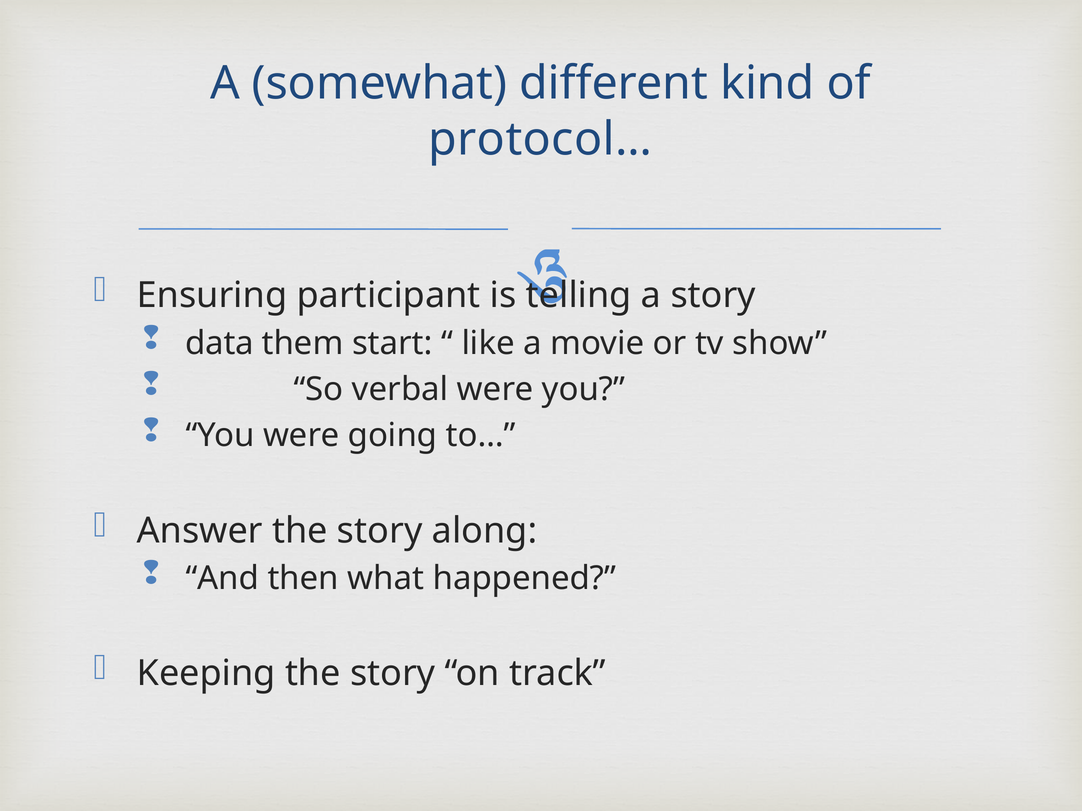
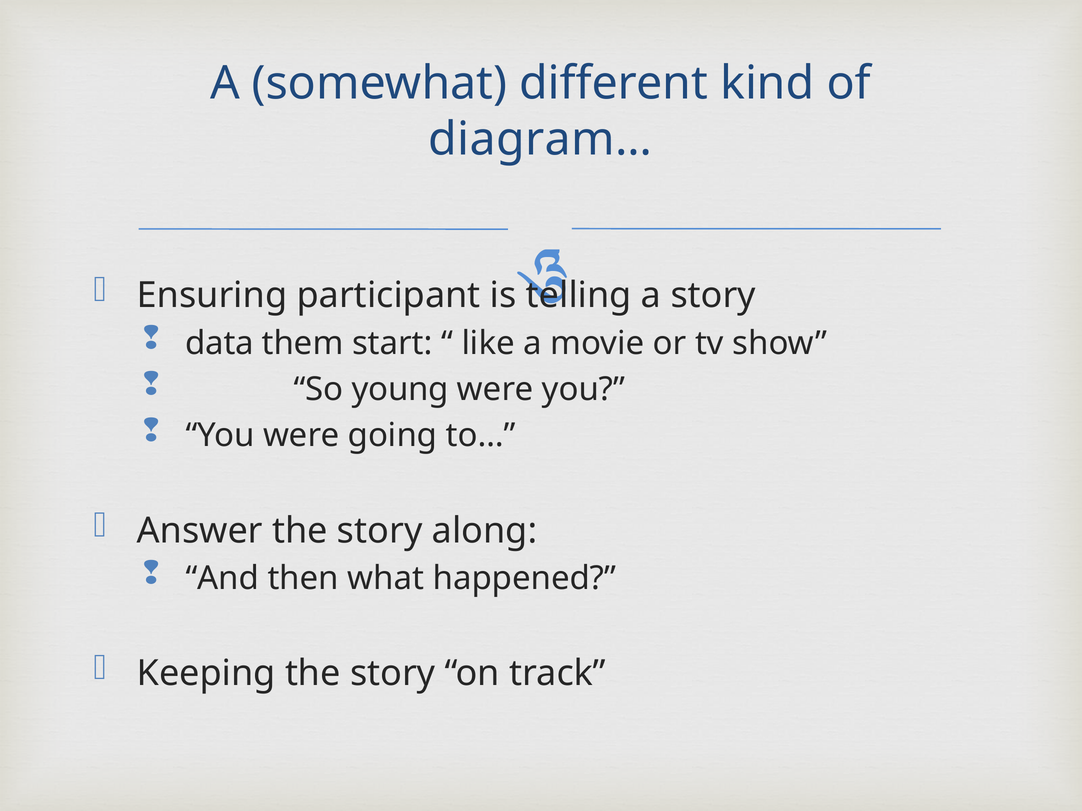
protocol…: protocol… -> diagram… (540, 139)
verbal: verbal -> young (400, 390)
